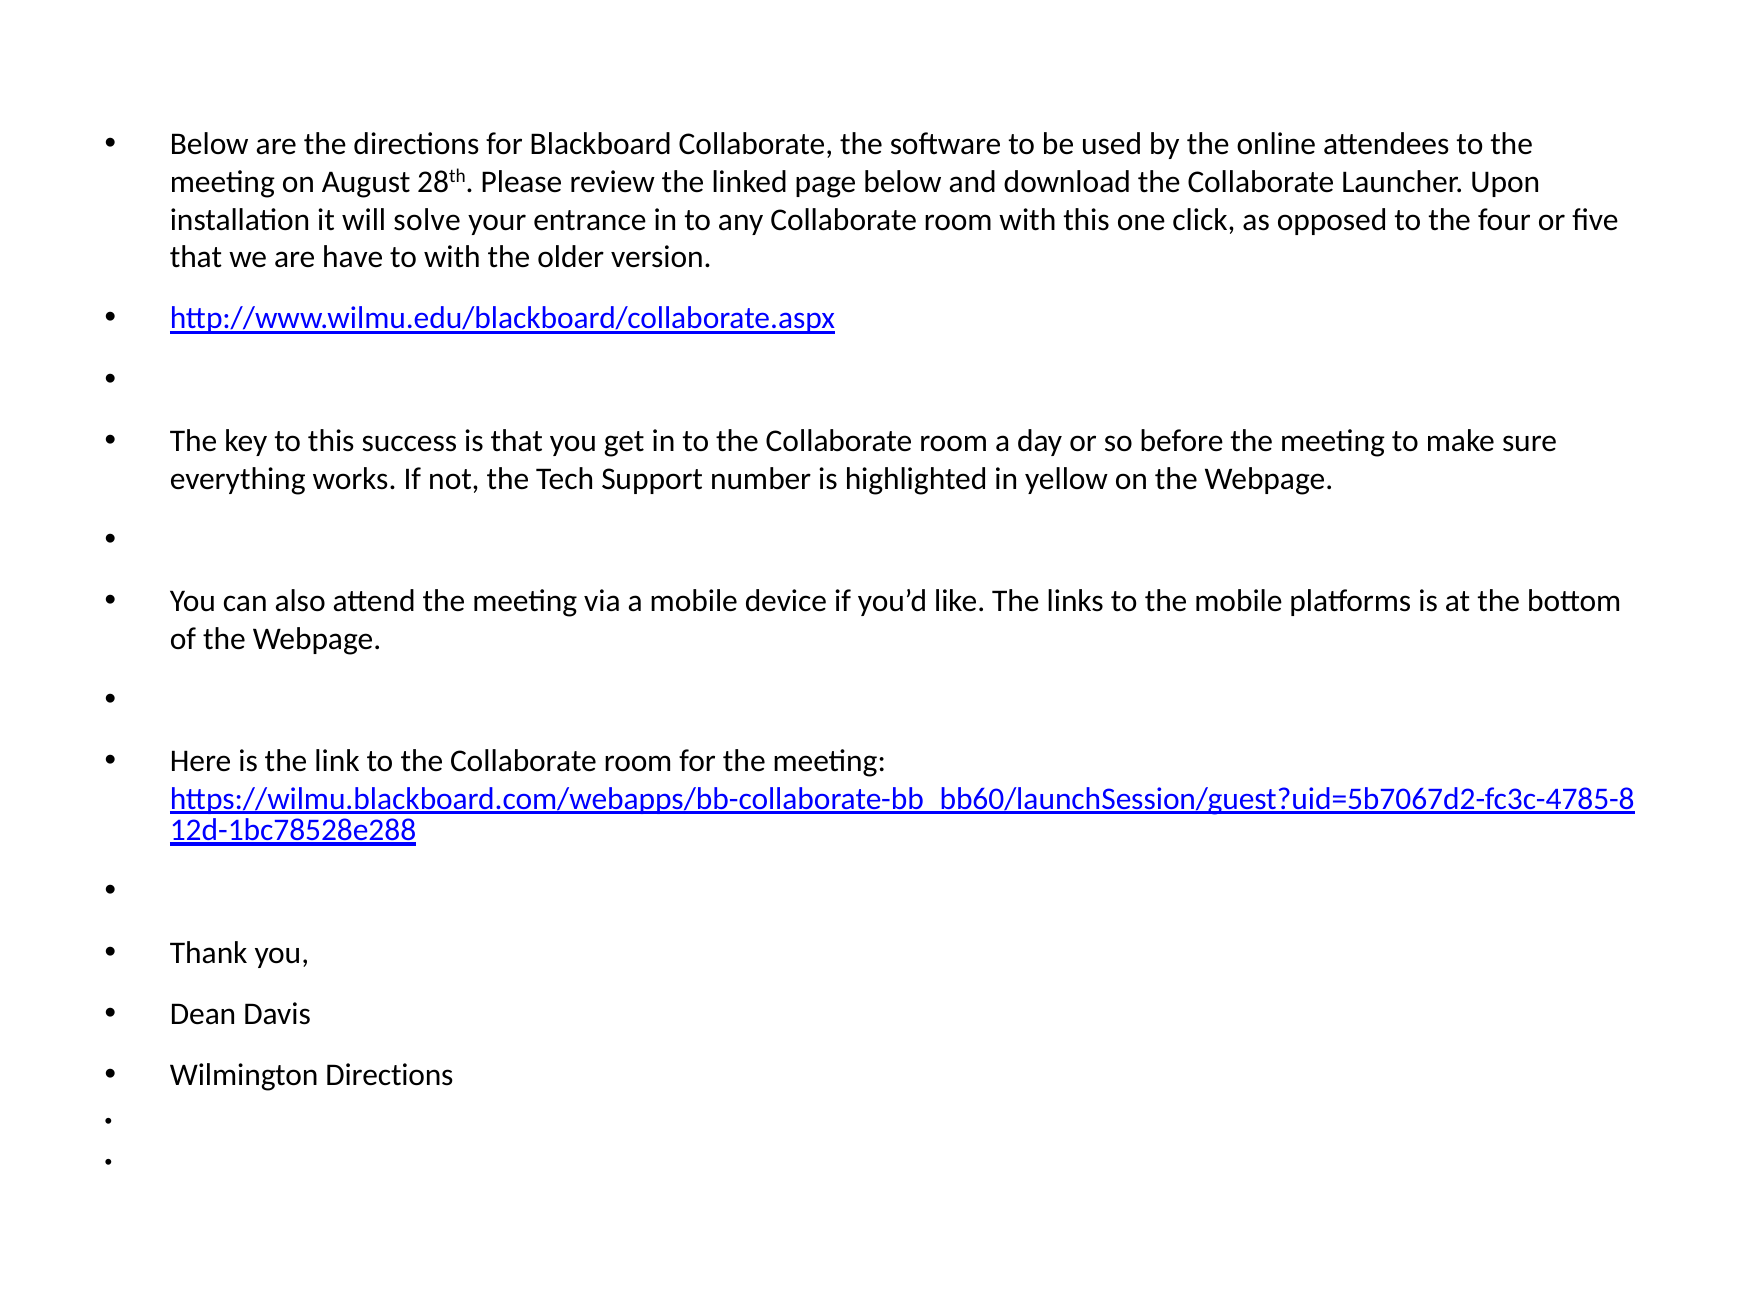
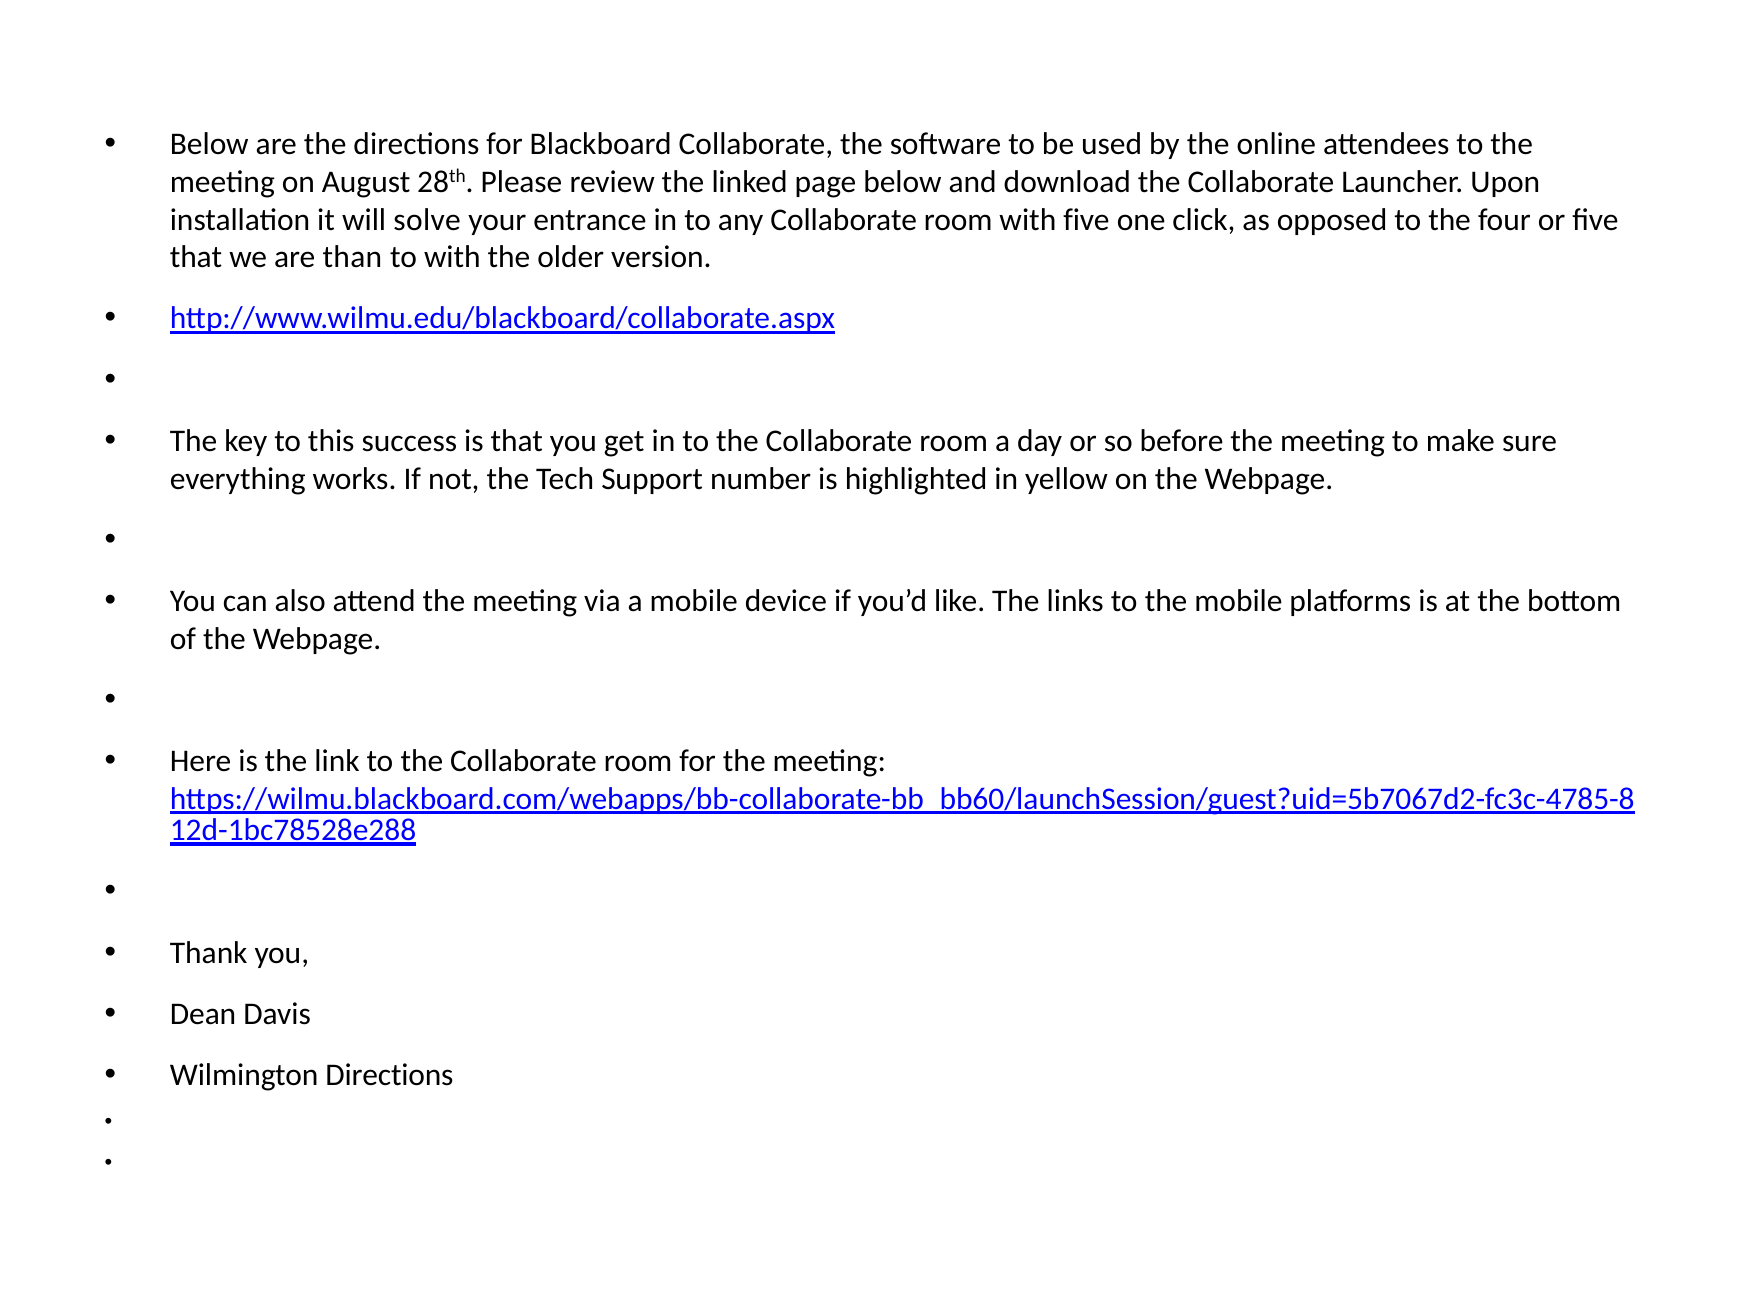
with this: this -> five (1086, 220)
have: have -> than (352, 258)
